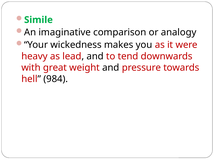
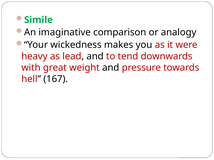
984: 984 -> 167 (56, 79)
